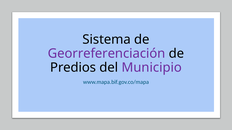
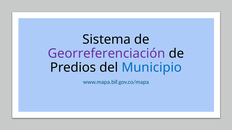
Municipio colour: purple -> blue (152, 68)
